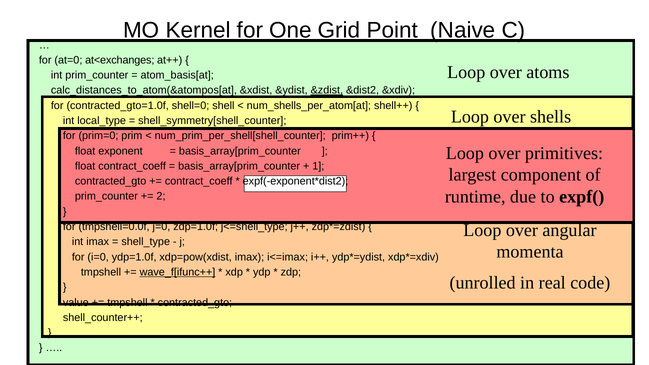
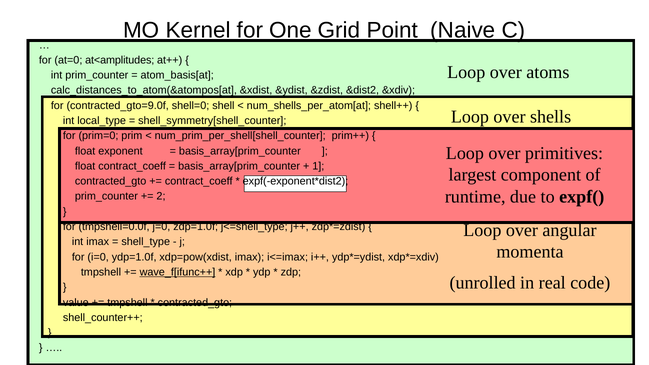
at<exchanges: at<exchanges -> at<amplitudes (120, 60)
&zdist underline: present -> none (327, 90)
contracted_gto=1.0f: contracted_gto=1.0f -> contracted_gto=9.0f (118, 106)
